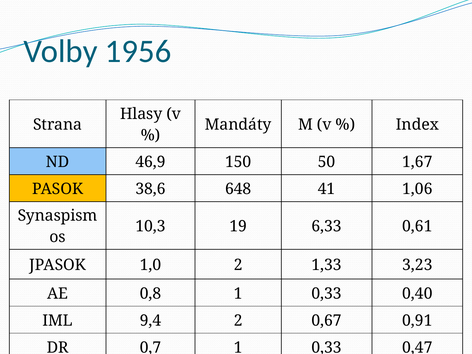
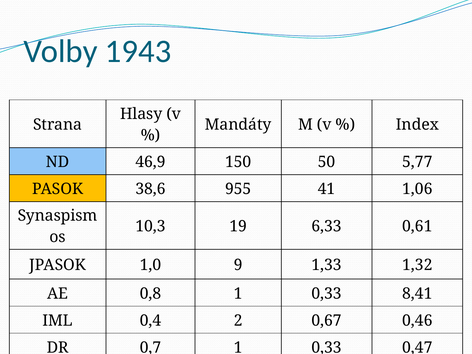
1956: 1956 -> 1943 (138, 51)
1,67: 1,67 -> 5,77 (417, 162)
648: 648 -> 955 (238, 189)
1,0 2: 2 -> 9 (238, 265)
3,23: 3,23 -> 1,32 (417, 265)
0,40: 0,40 -> 8,41 (417, 294)
9,4: 9,4 -> 0,4 (151, 321)
0,91: 0,91 -> 0,46 (417, 321)
